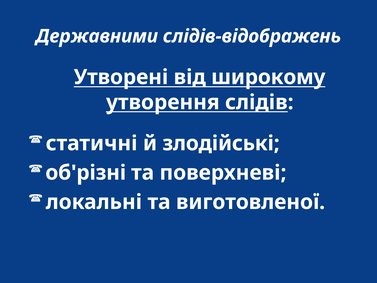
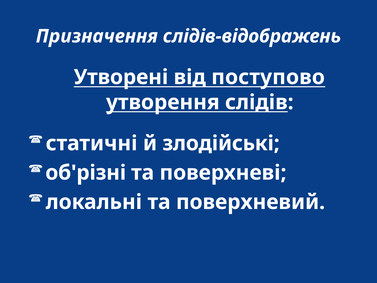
Державними: Державними -> Призначення (97, 36)
широкому: широкому -> поступово (268, 77)
виготовленої: виготовленої -> поверхневий (251, 202)
